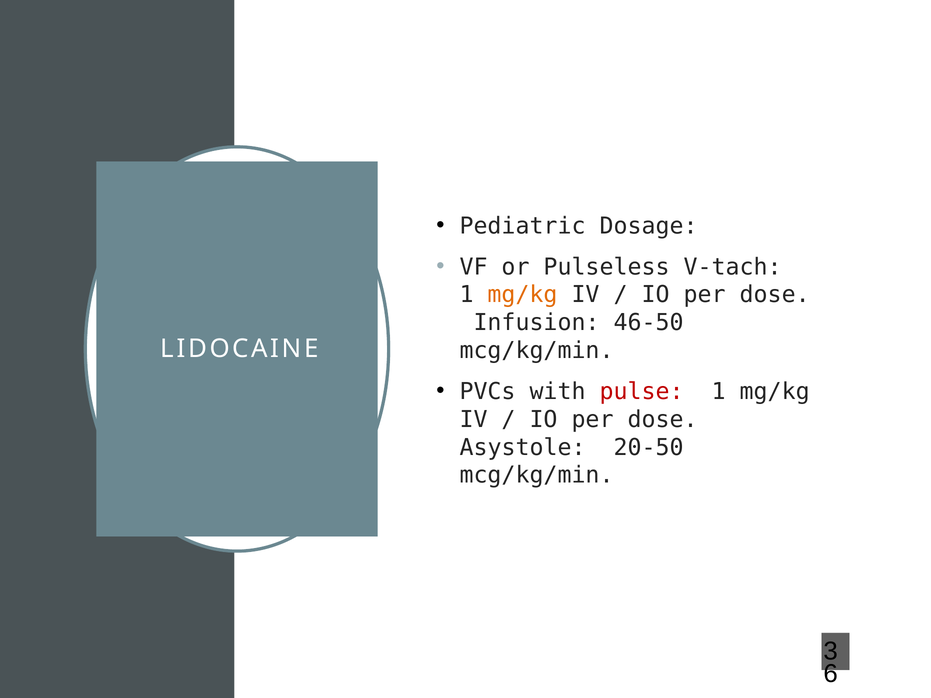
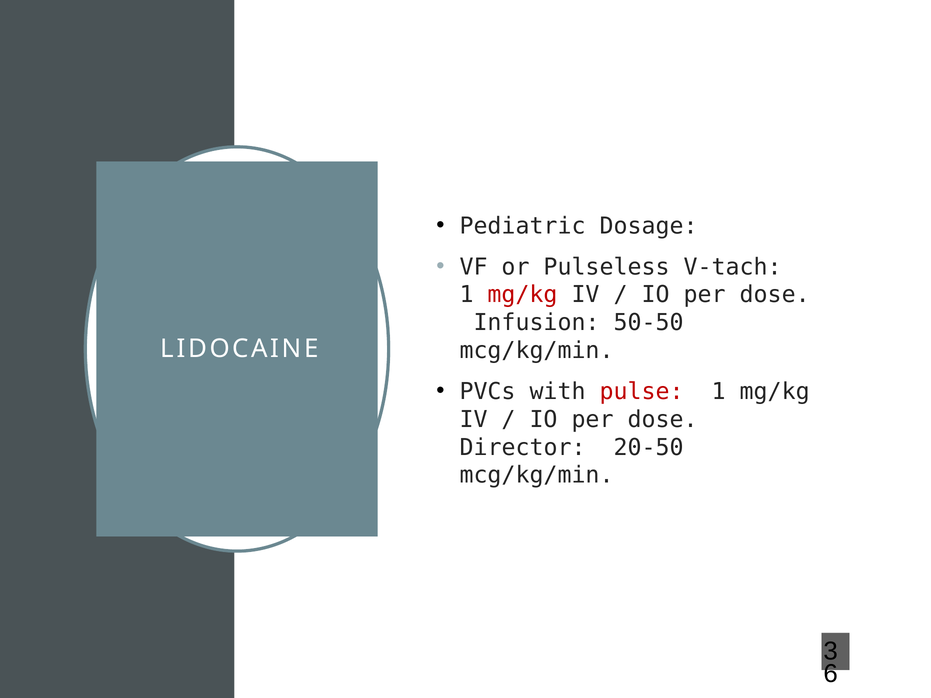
mg/kg colour: orange -> red (522, 295)
46-50: 46-50 -> 50-50 (649, 323)
Asystole: Asystole -> Director (523, 447)
